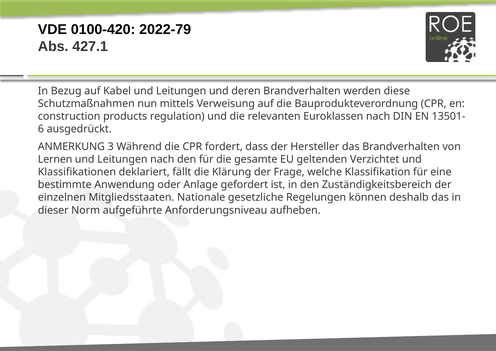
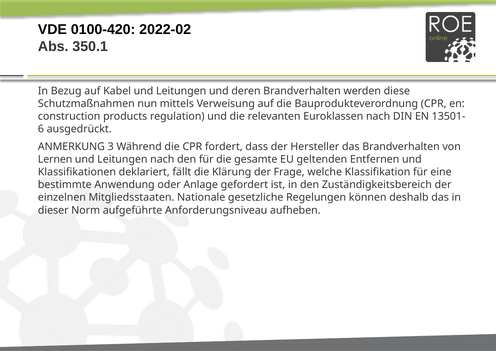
2022-79: 2022-79 -> 2022-02 (165, 30)
427.1: 427.1 -> 350.1 (90, 46)
Verzichtet: Verzichtet -> Entfernen (375, 159)
